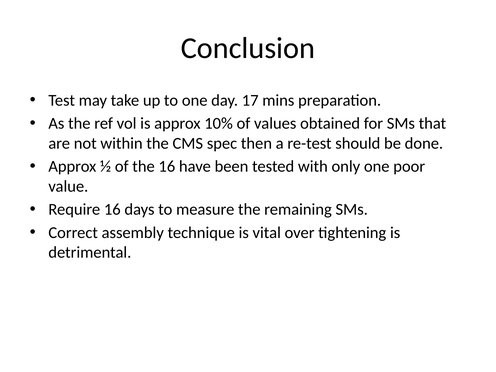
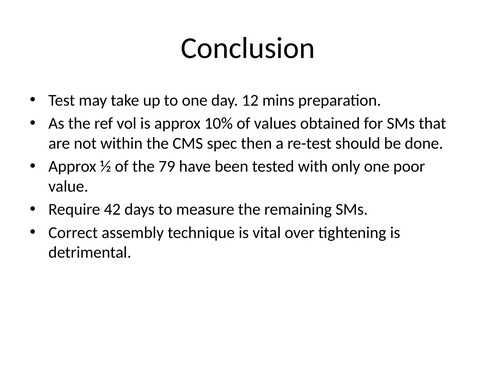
17: 17 -> 12 (250, 100)
the 16: 16 -> 79 (167, 166)
Require 16: 16 -> 42 (112, 209)
